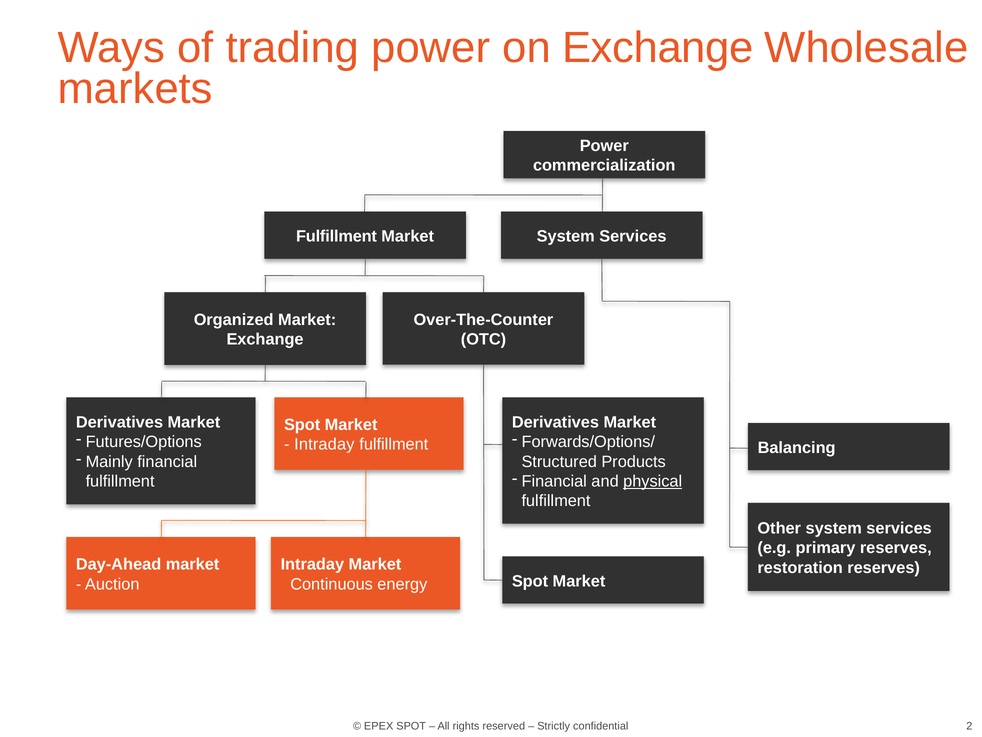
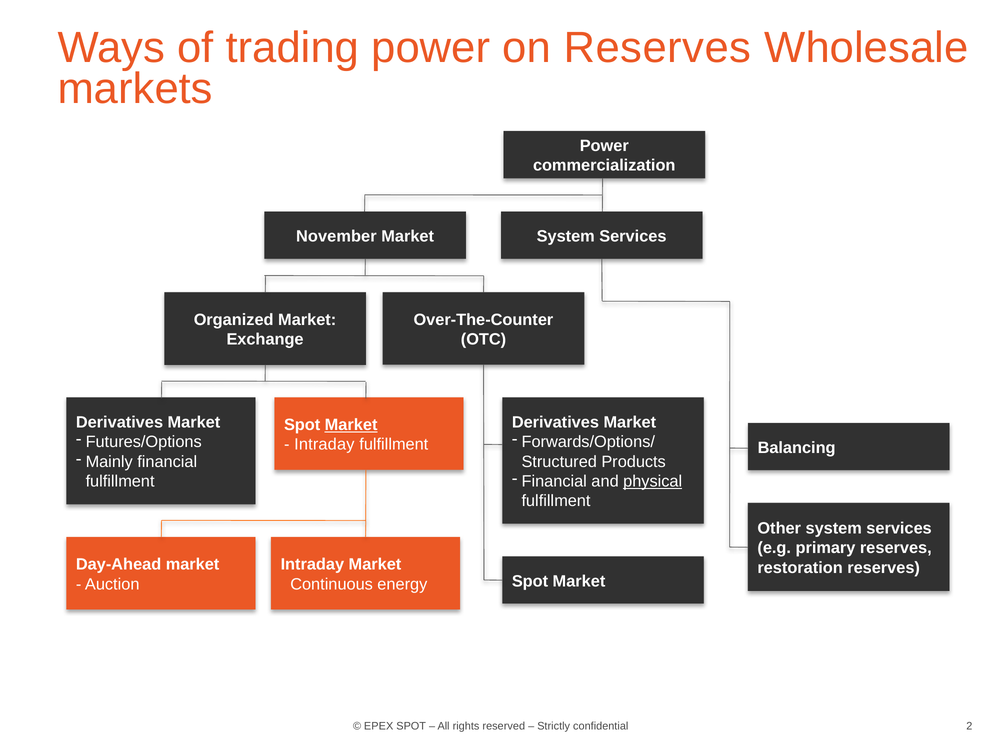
on Exchange: Exchange -> Reserves (657, 48)
Fulfillment: Fulfillment -> November (336, 236)
Market underline: none -> present (351, 425)
